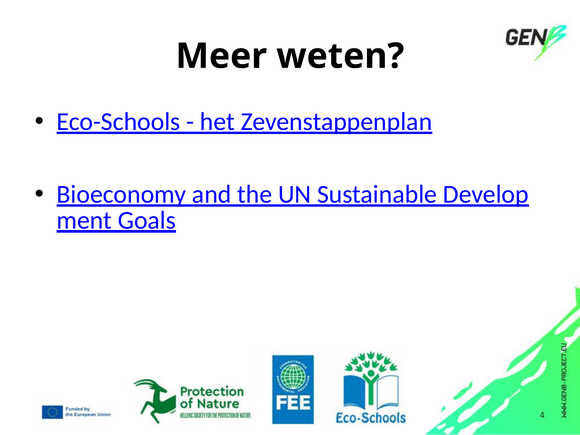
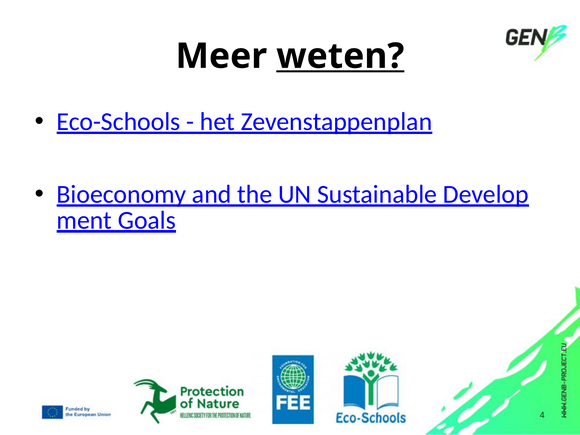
weten underline: none -> present (340, 56)
